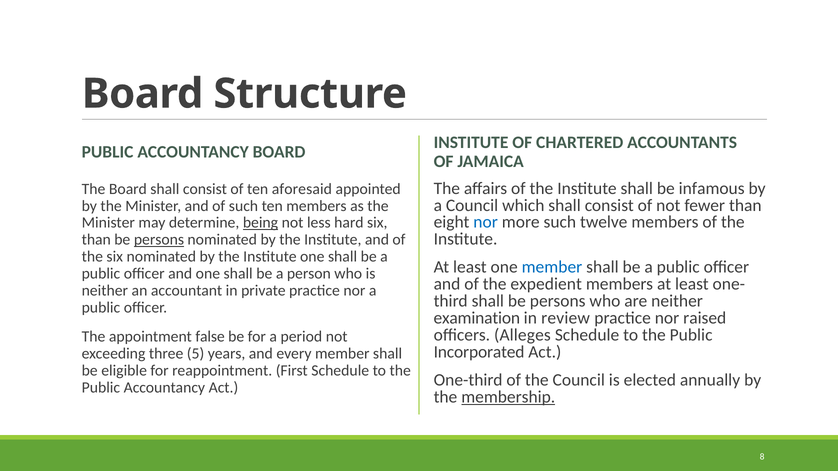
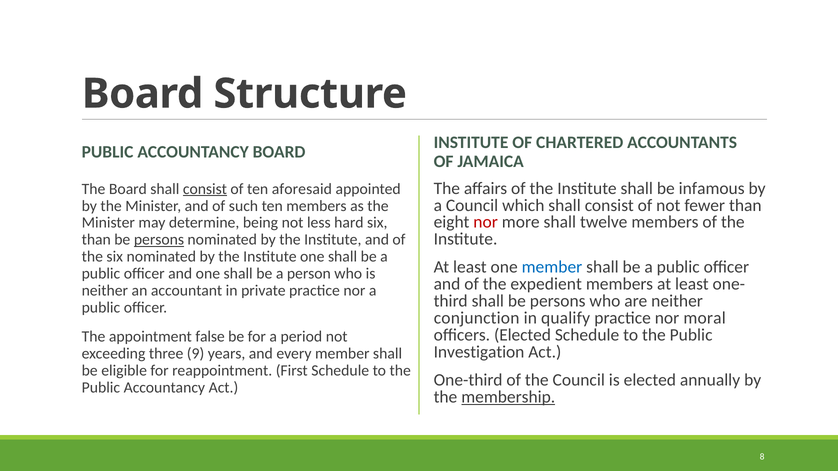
consist underline: none -> present (205, 189)
nor colour: blue -> red (486, 222)
more such: such -> shall (560, 222)
being underline: present -> none (261, 223)
examination: examination -> conjunction (477, 318)
review: review -> qualify (566, 318)
raised: raised -> moral (705, 318)
officers Alleges: Alleges -> Elected (523, 335)
Incorporated: Incorporated -> Investigation (479, 352)
5: 5 -> 9 (196, 354)
